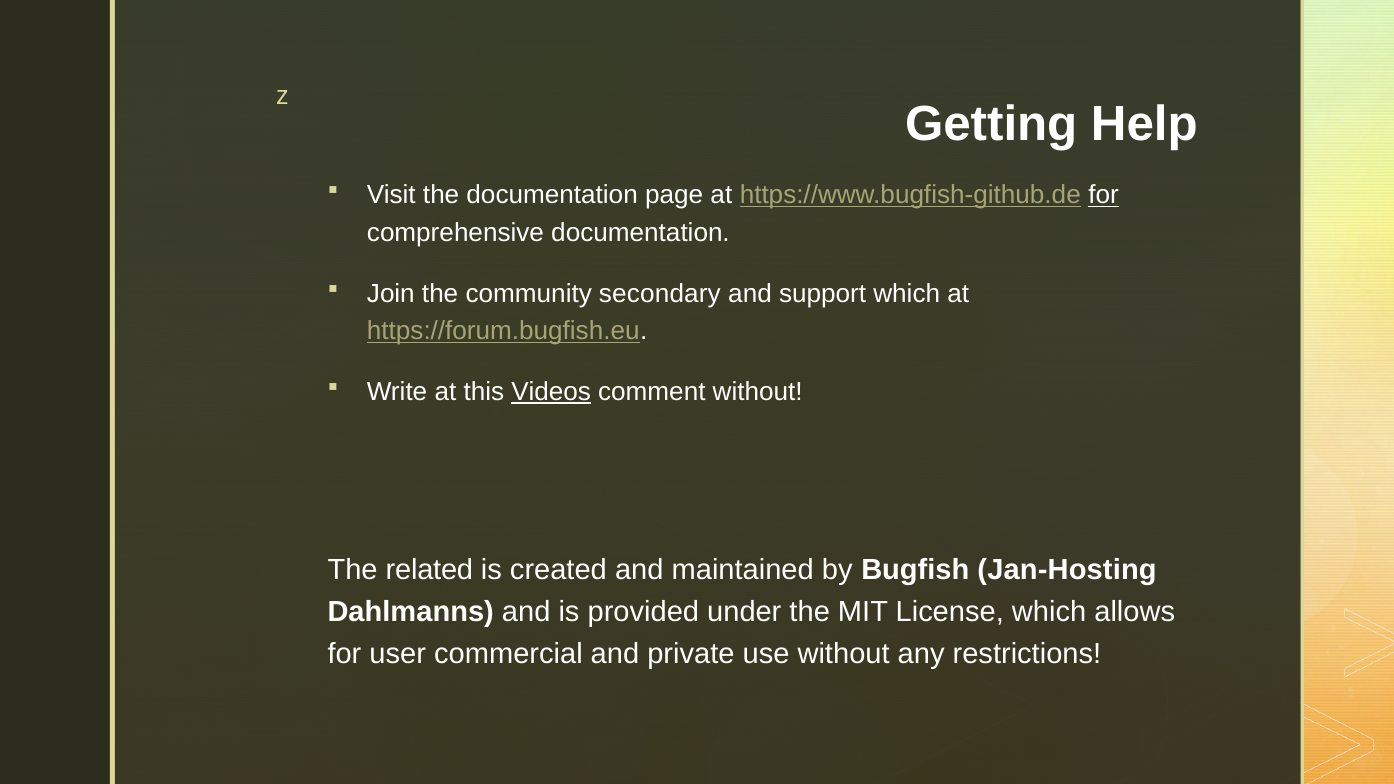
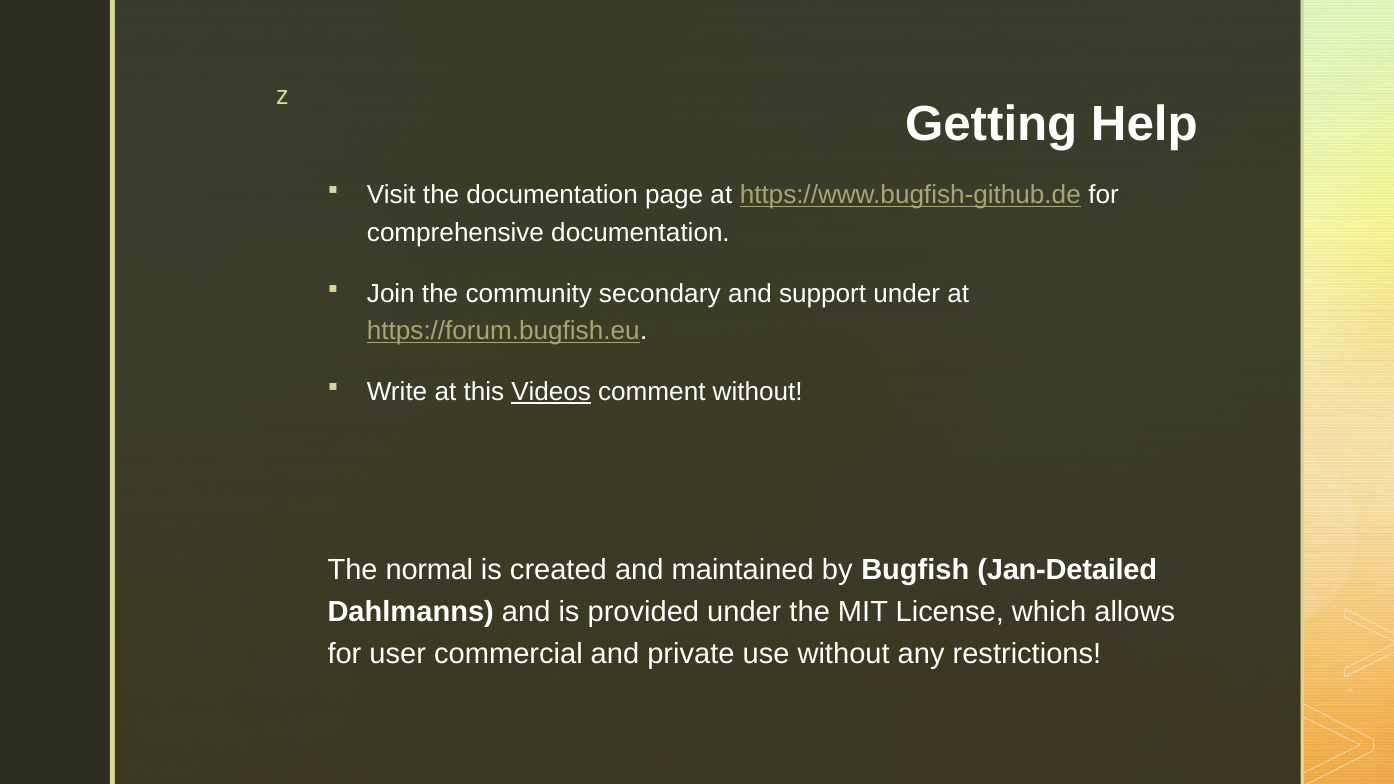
for underline: present -> none (1104, 195)
support which: which -> under (907, 294)
related: related -> normal (429, 570)
Jan-Hosting: Jan-Hosting -> Jan-Detailed (1067, 570)
